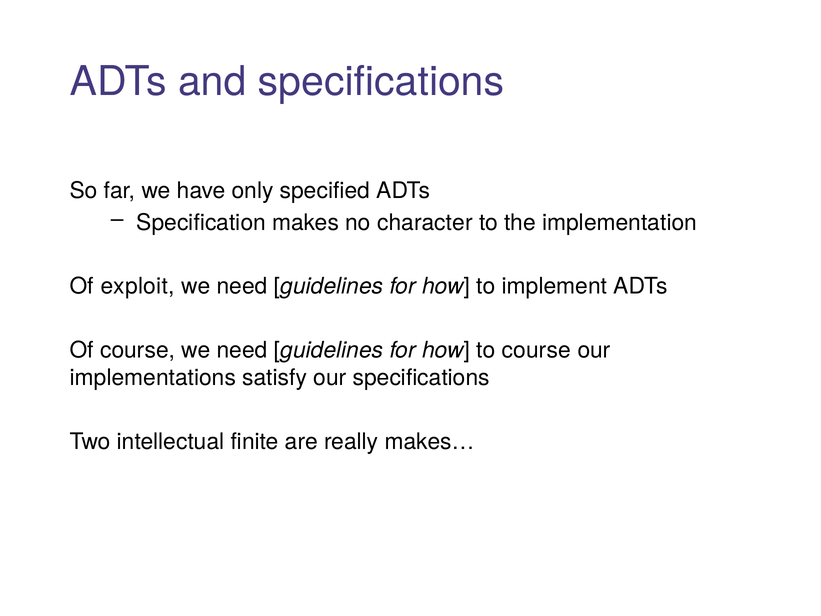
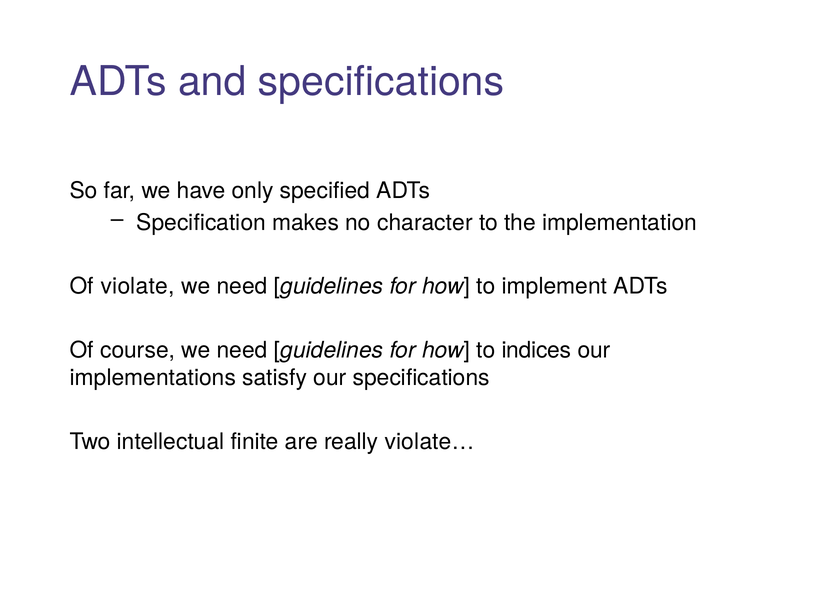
exploit: exploit -> violate (138, 286)
to course: course -> indices (536, 350)
makes…: makes… -> violate… (430, 441)
